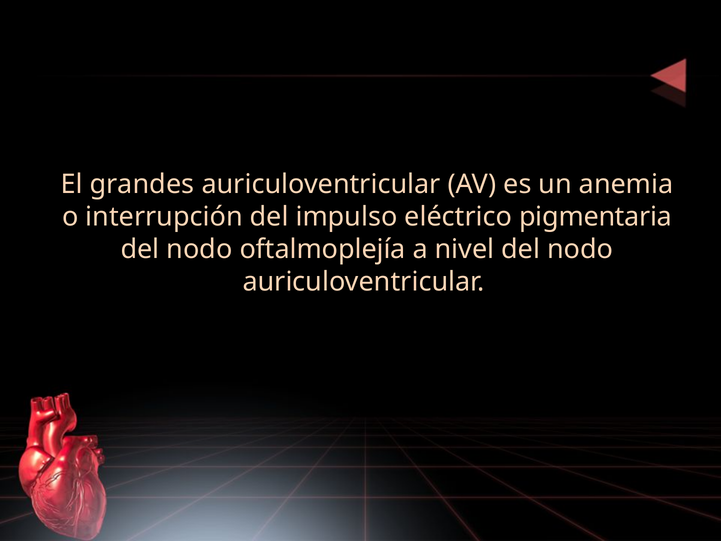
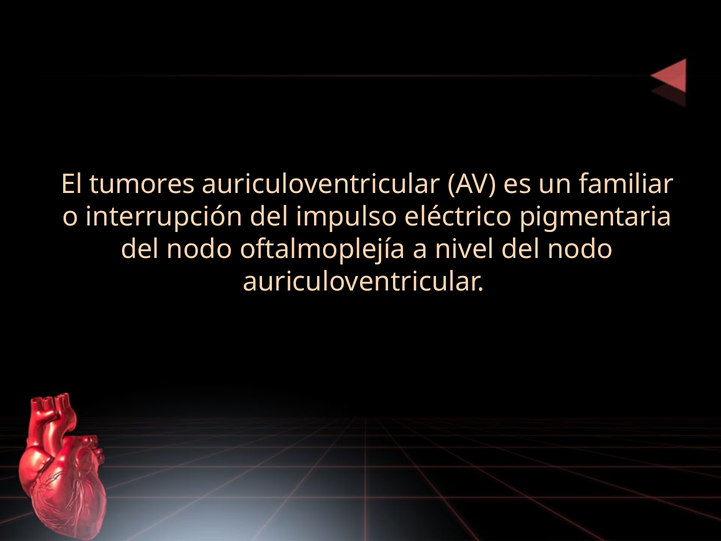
grandes: grandes -> tumores (142, 184)
anemia: anemia -> familiar (626, 184)
